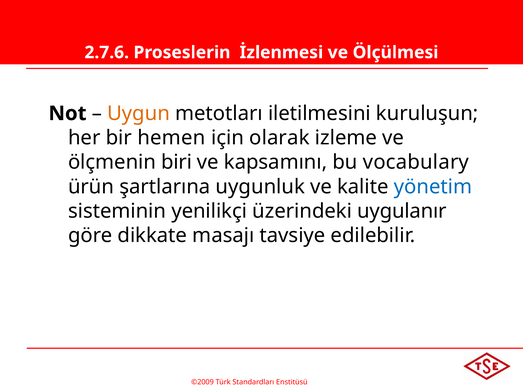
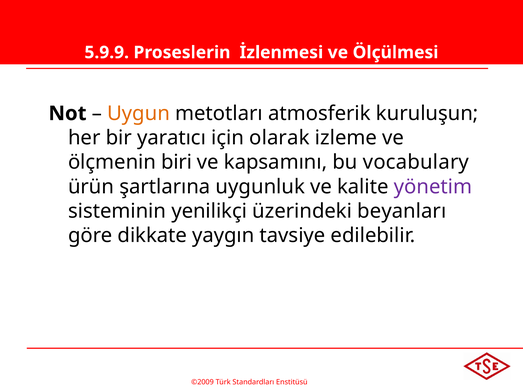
2.7.6: 2.7.6 -> 5.9.9 (107, 52)
iletilmesini: iletilmesini -> atmosferik (319, 113)
hemen: hemen -> yaratıcı (172, 138)
yönetim colour: blue -> purple (433, 187)
uygulanır: uygulanır -> beyanları (402, 211)
masajı: masajı -> yaygın (223, 236)
